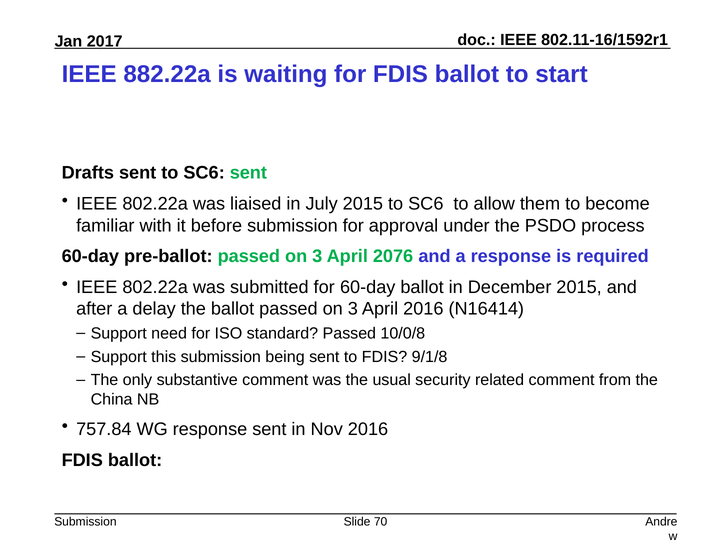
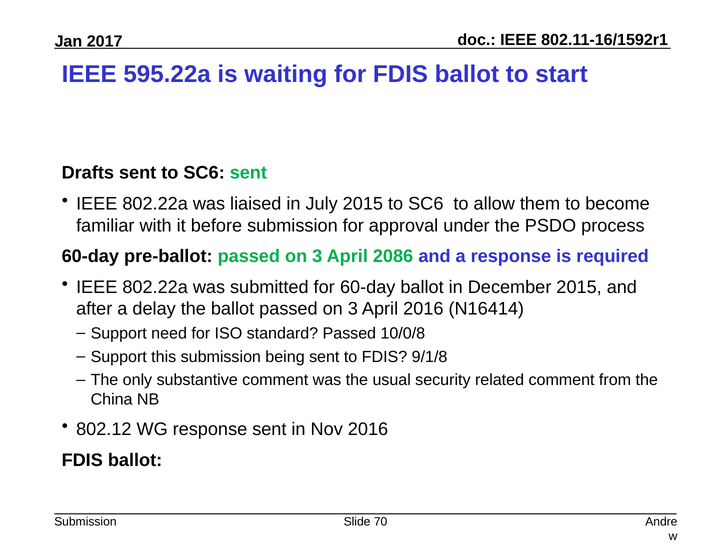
882.22a: 882.22a -> 595.22a (167, 74)
2076: 2076 -> 2086 (393, 256)
757.84: 757.84 -> 802.12 (104, 429)
